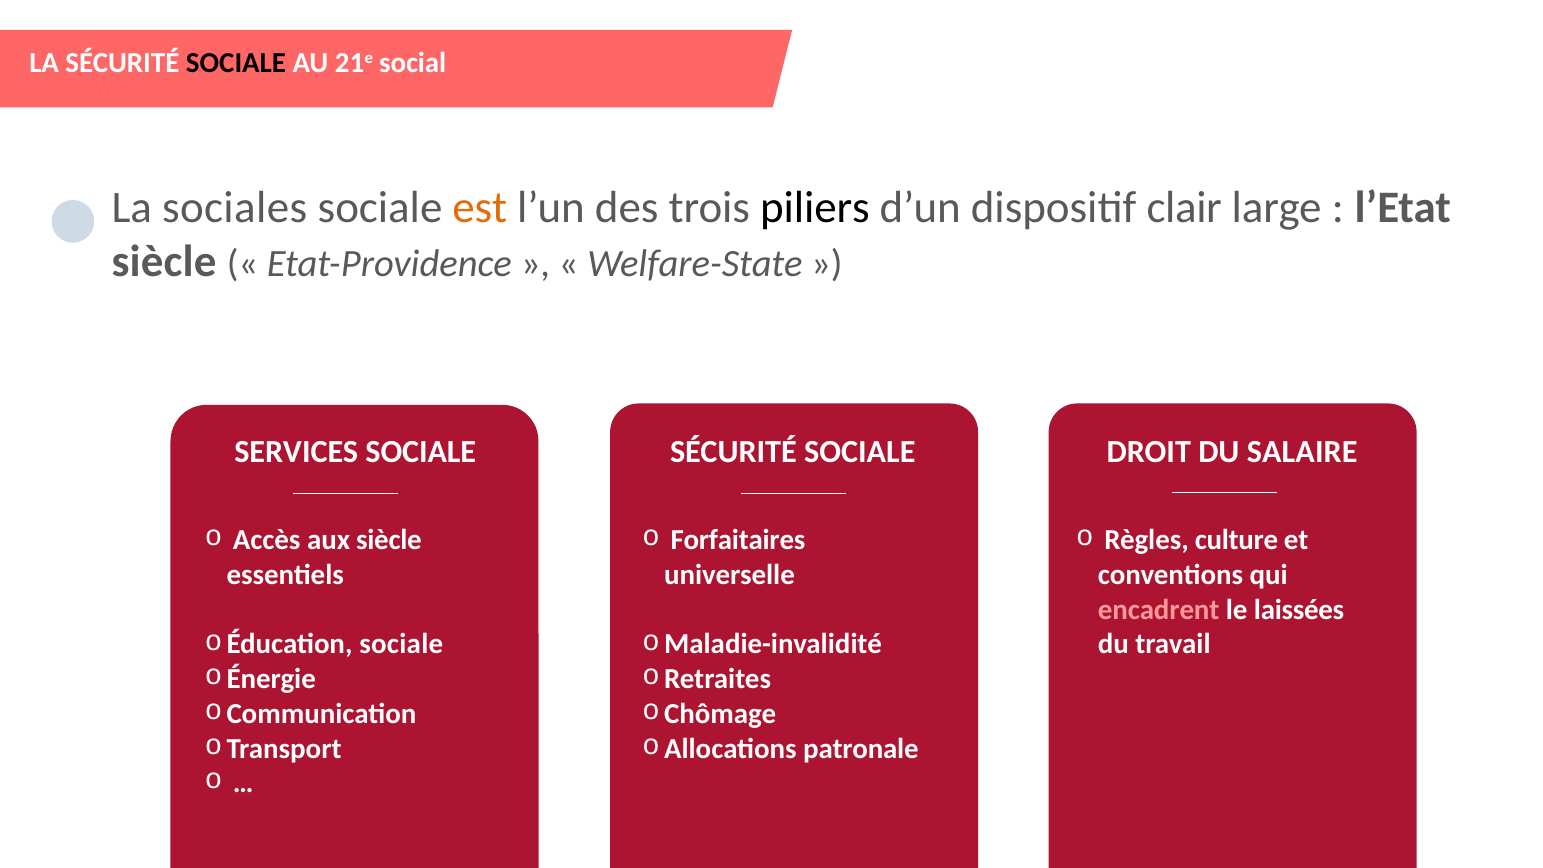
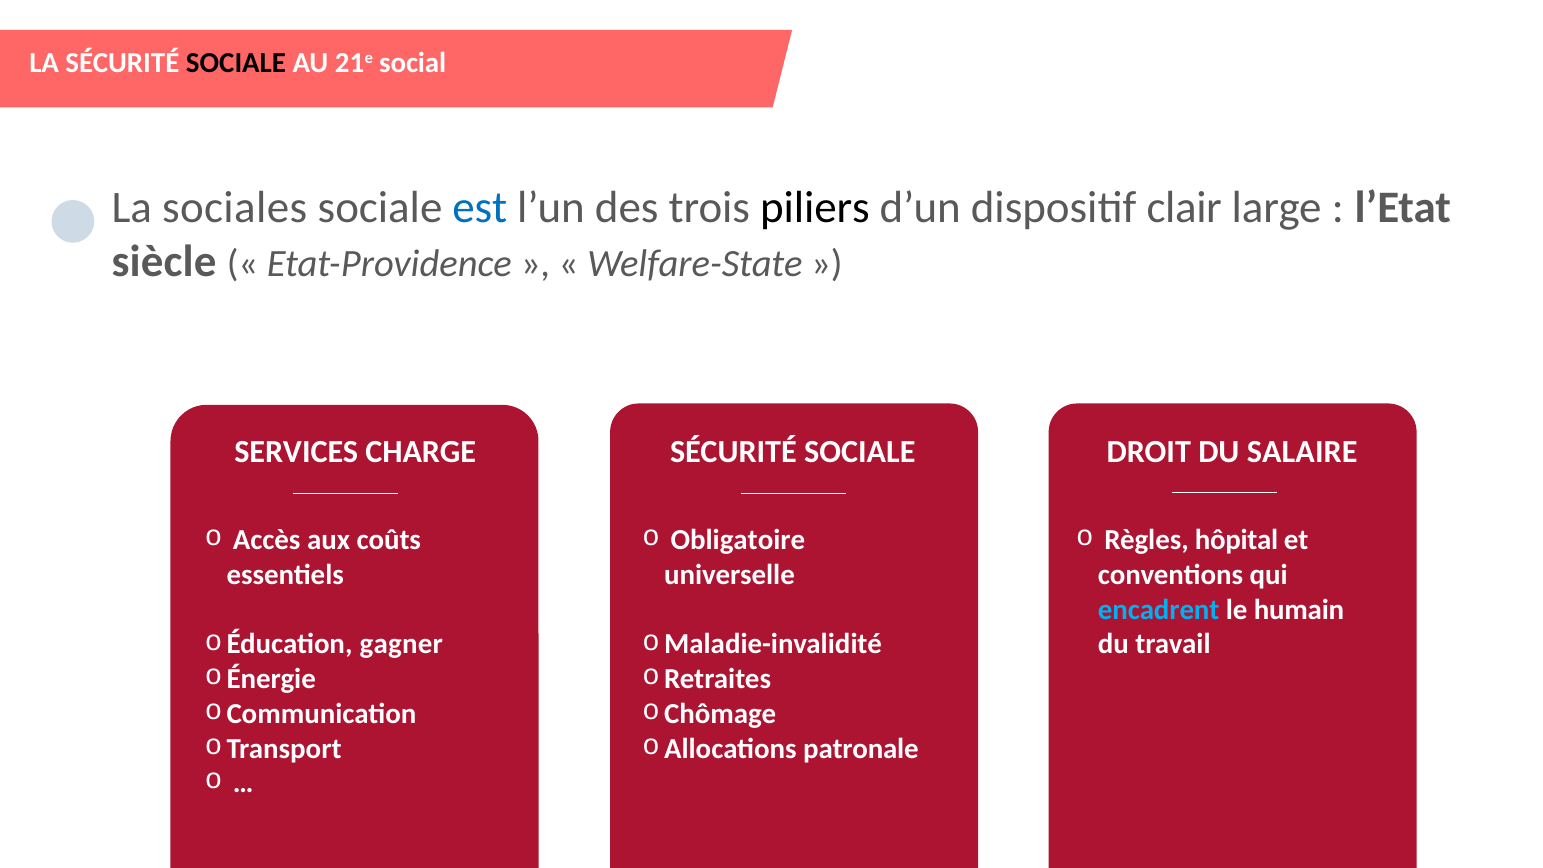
est colour: orange -> blue (480, 208)
SERVICES SOCIALE: SOCIALE -> CHARGE (421, 452)
aux siècle: siècle -> coûts (389, 540)
Forfaitaires: Forfaitaires -> Obligatoire (738, 540)
culture: culture -> hôpital (1237, 540)
encadrent colour: pink -> light blue (1159, 610)
laissées: laissées -> humain (1299, 610)
sociale: sociale -> gagner (401, 644)
